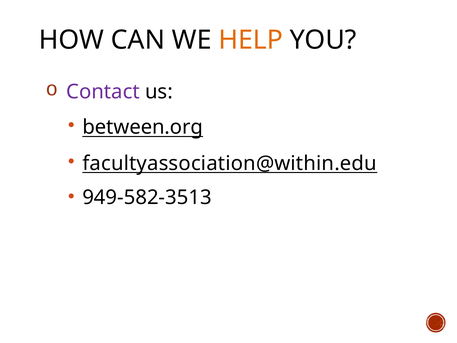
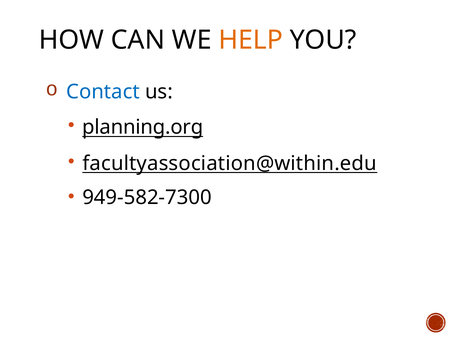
Contact colour: purple -> blue (103, 92)
between.org: between.org -> planning.org (143, 127)
949-582-3513: 949-582-3513 -> 949-582-7300 (147, 197)
